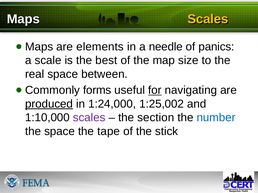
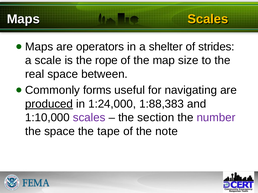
elements: elements -> operators (100, 47)
needle: needle -> shelter (166, 47)
panics: panics -> strides (216, 47)
best: best -> rope (106, 61)
for underline: present -> none (155, 90)
1:25,002: 1:25,002 -> 1:88,383 (162, 104)
number colour: blue -> purple (216, 118)
stick: stick -> note (167, 132)
